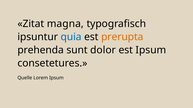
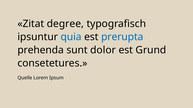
magna: magna -> degree (65, 24)
prerupta colour: orange -> blue (122, 37)
est Ipsum: Ipsum -> Grund (151, 50)
